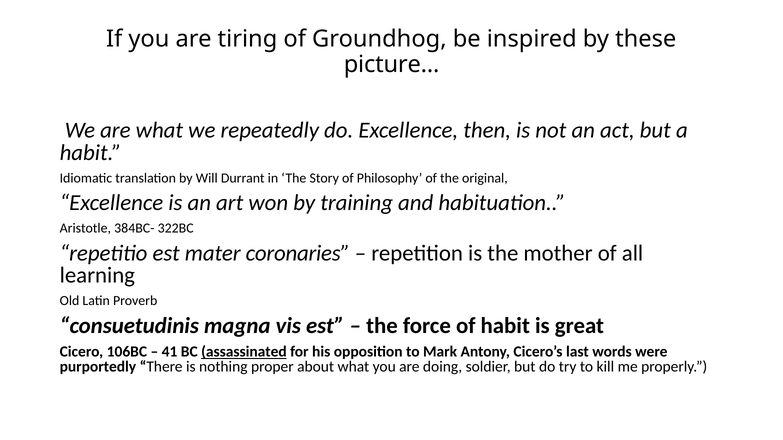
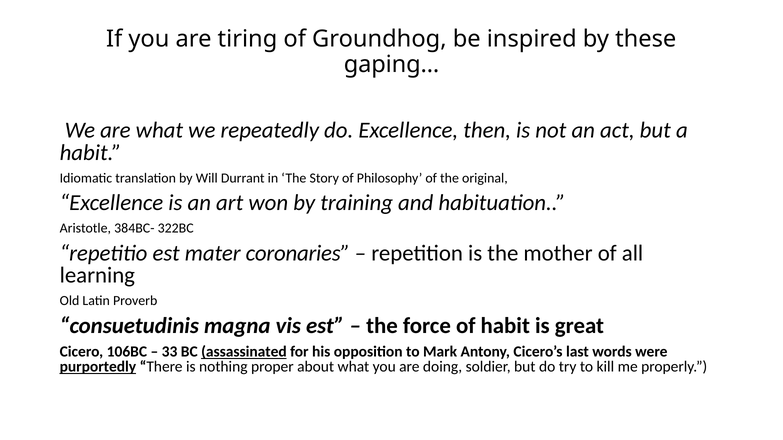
picture…: picture… -> gaping… (392, 65)
41: 41 -> 33 (170, 352)
purportedly underline: none -> present (98, 367)
